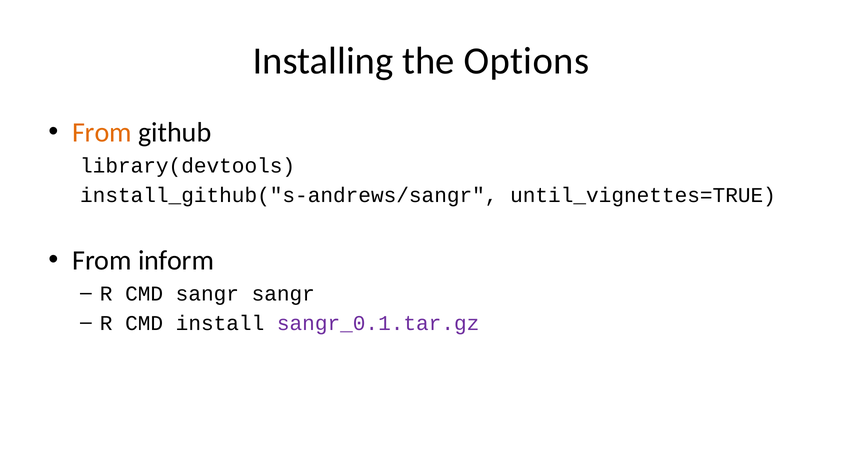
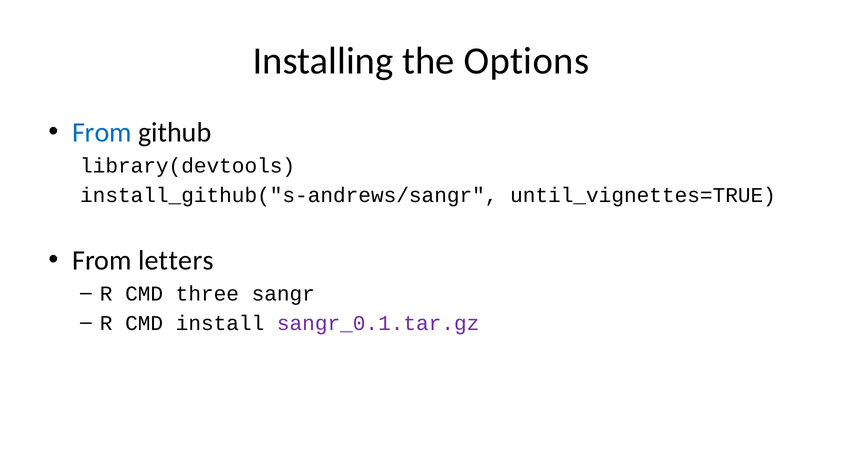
From colour: orange -> blue (102, 133)
inform: inform -> letters (176, 260)
CMD sangr: sangr -> three (207, 294)
